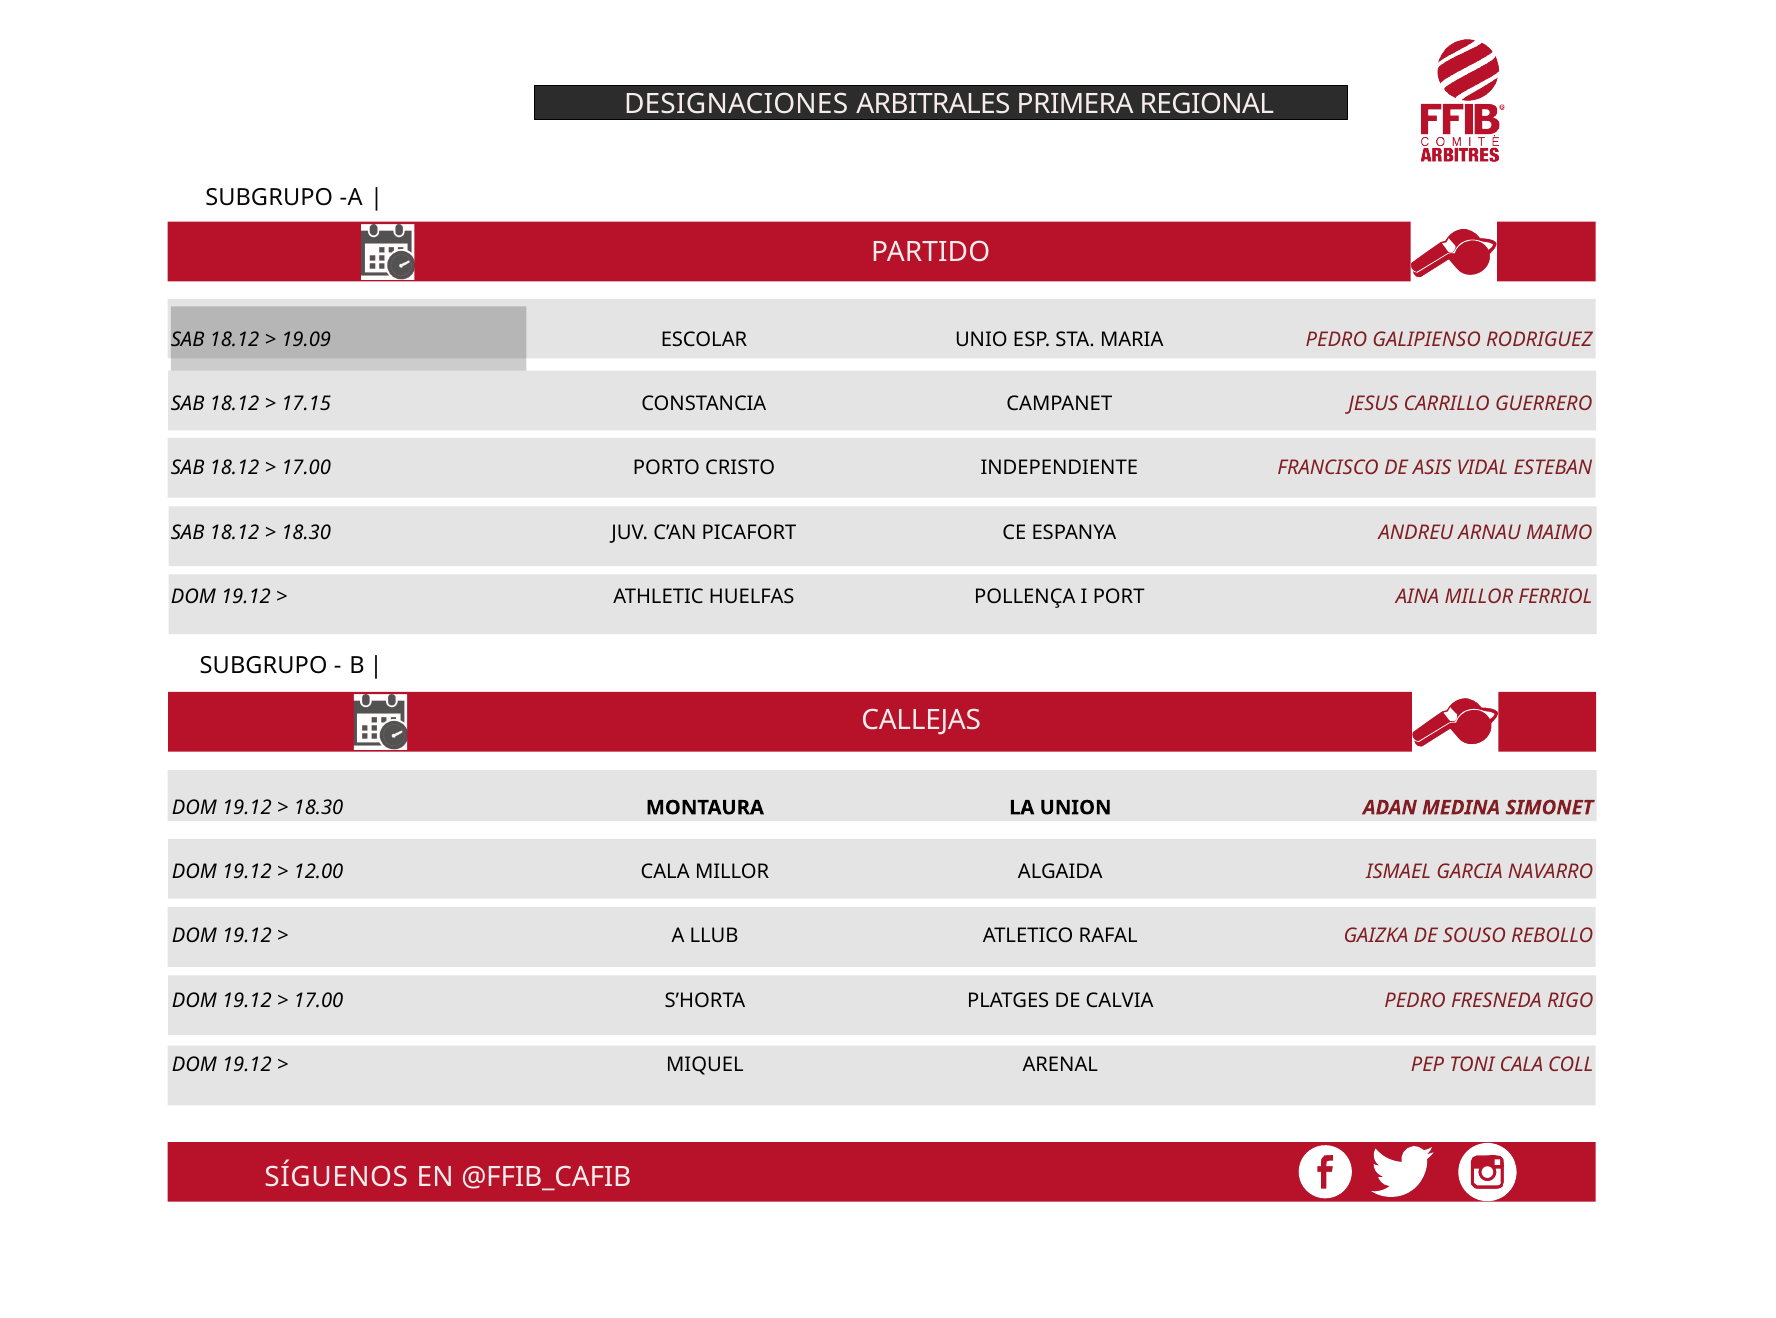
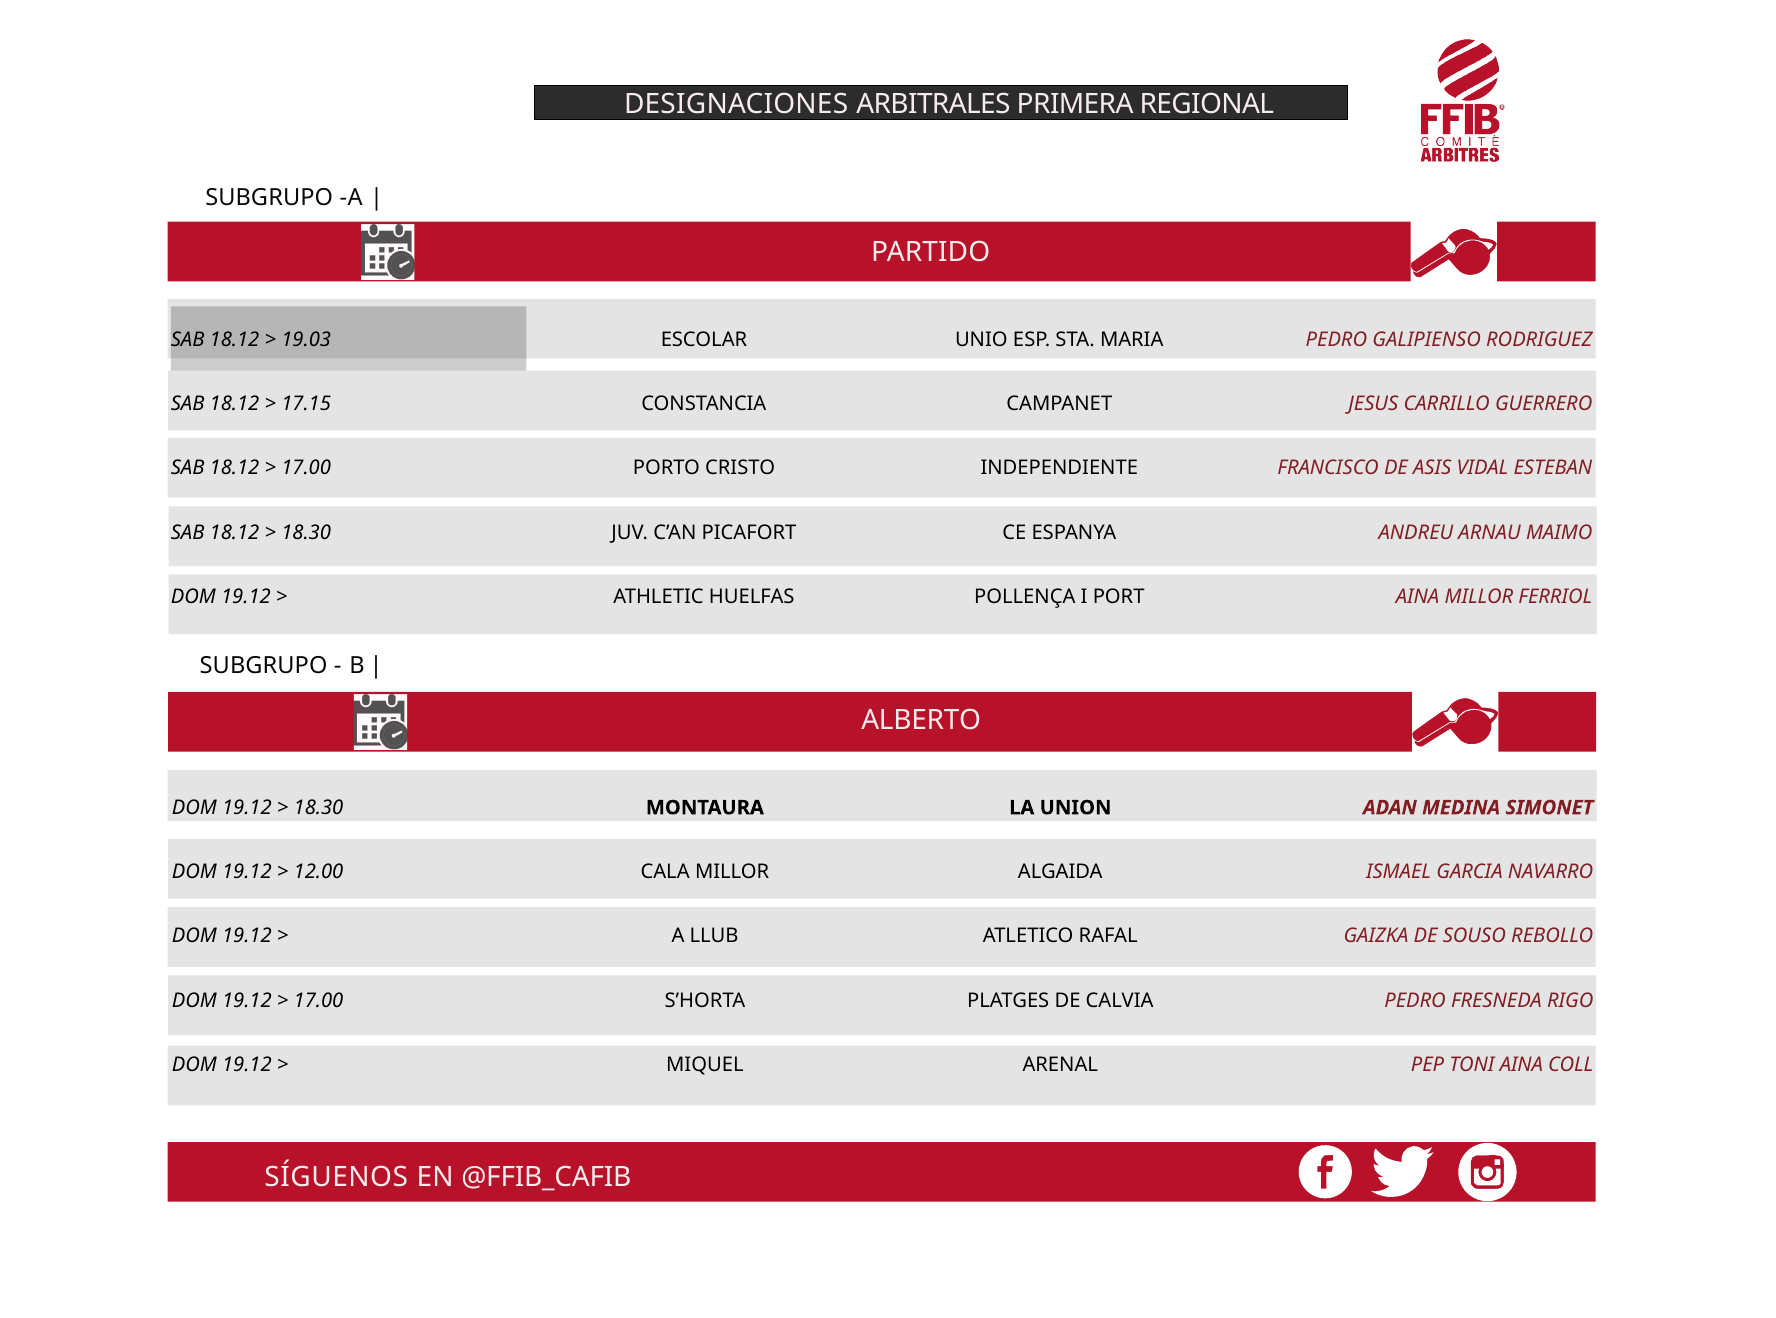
19.09: 19.09 -> 19.03 (306, 340)
CALLEJAS: CALLEJAS -> ALBERTO (921, 720)
TONI CALA: CALA -> AINA (1521, 1065)
